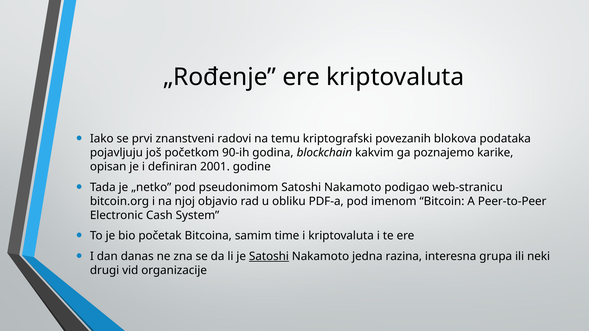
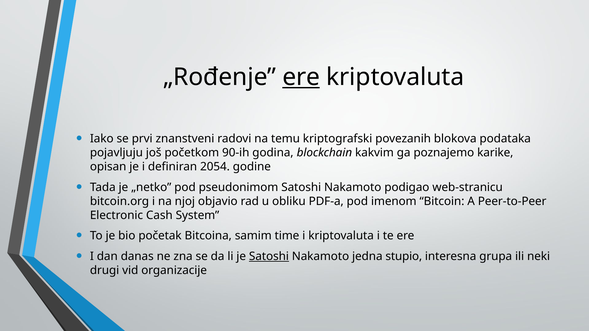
ere underline: none -> present (301, 77)
2001: 2001 -> 2054 (215, 167)
razina: razina -> stupio (404, 257)
